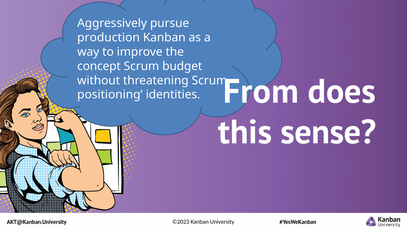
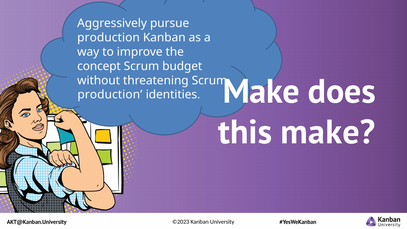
positioning: positioning -> production (110, 95)
From: From -> Make (261, 92)
this sense: sense -> make (328, 132)
